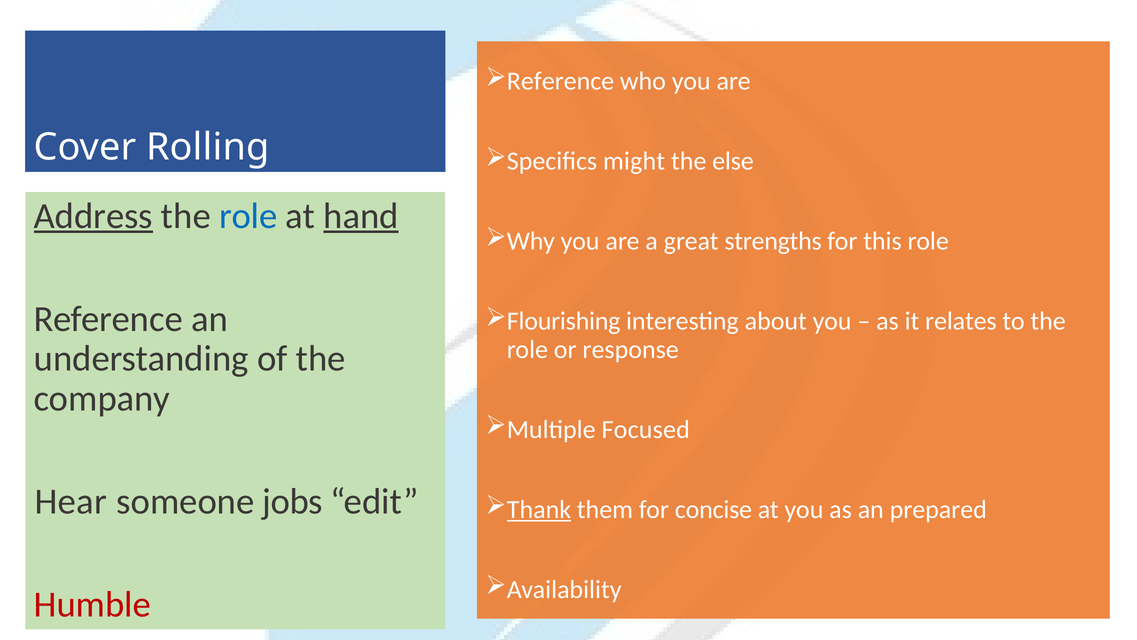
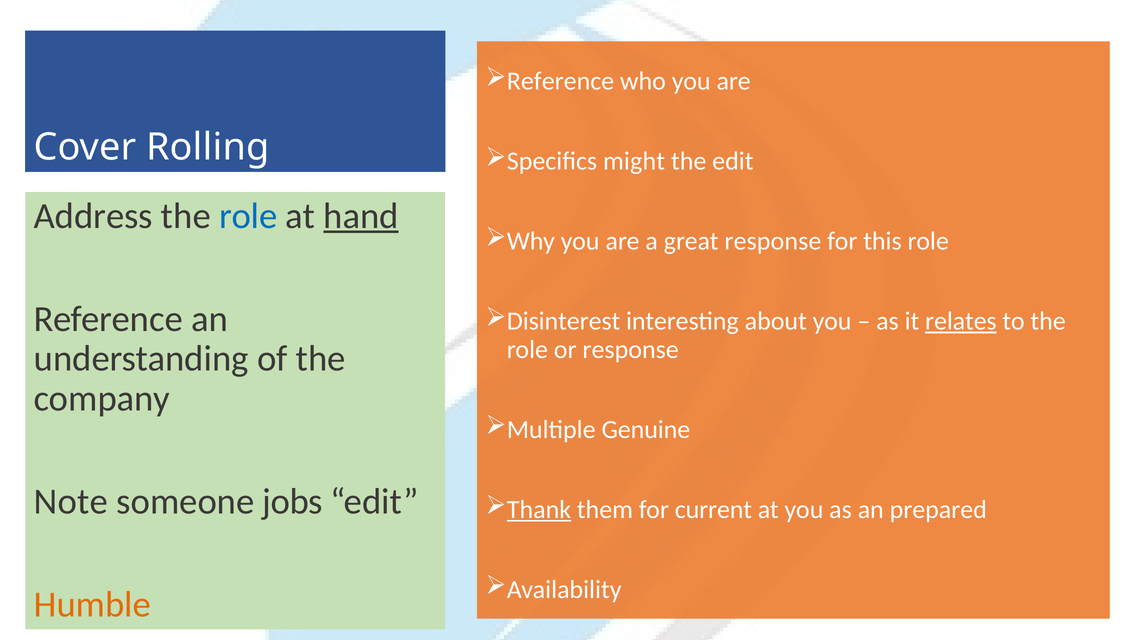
the else: else -> edit (733, 161)
Address underline: present -> none (93, 216)
great strengths: strengths -> response (773, 241)
Flourishing: Flourishing -> Disinterest (564, 321)
relates underline: none -> present (961, 321)
Focused: Focused -> Genuine (646, 429)
Hear: Hear -> Note (71, 501)
concise: concise -> current (713, 509)
Humble colour: red -> orange (92, 604)
